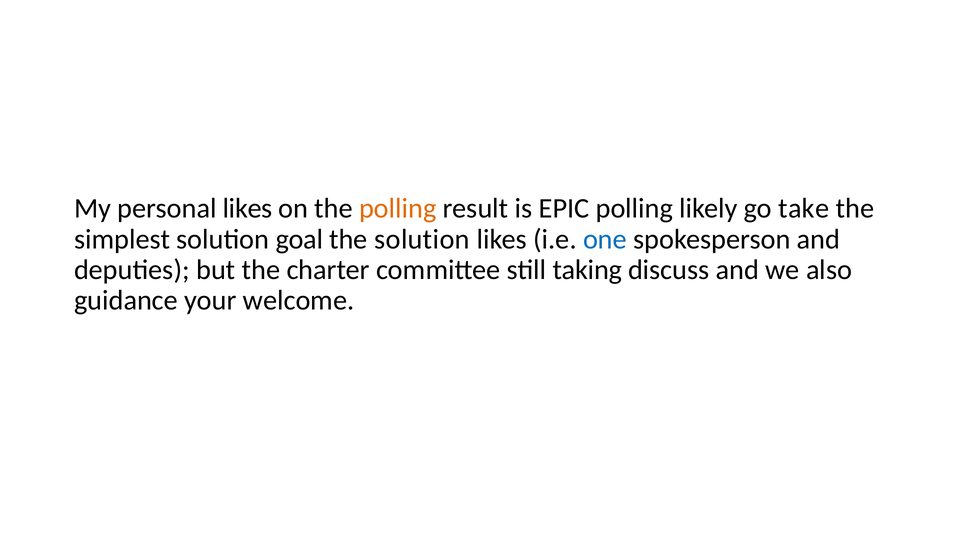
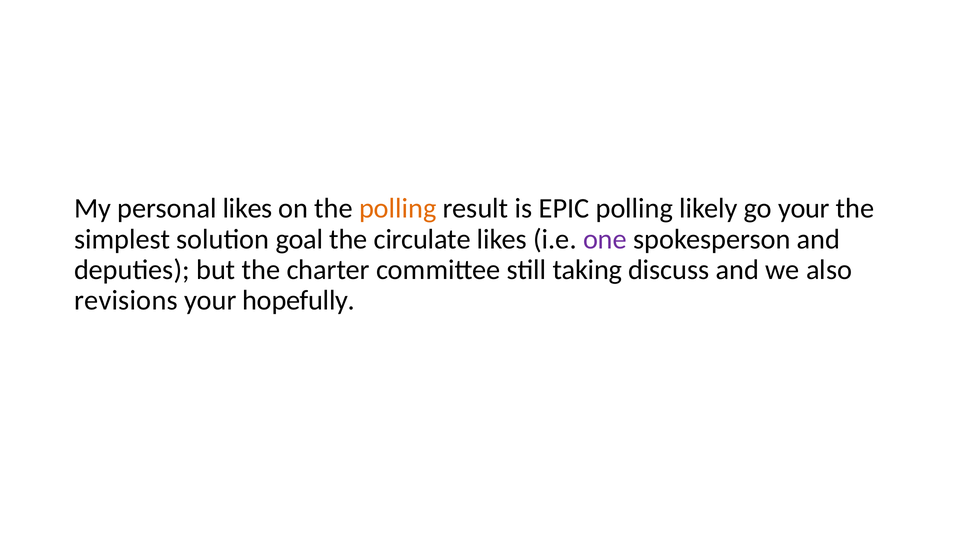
go take: take -> your (804, 209)
the solution: solution -> circulate (422, 239)
one colour: blue -> purple (605, 239)
guidance: guidance -> revisions (126, 300)
welcome: welcome -> hopefully (299, 300)
